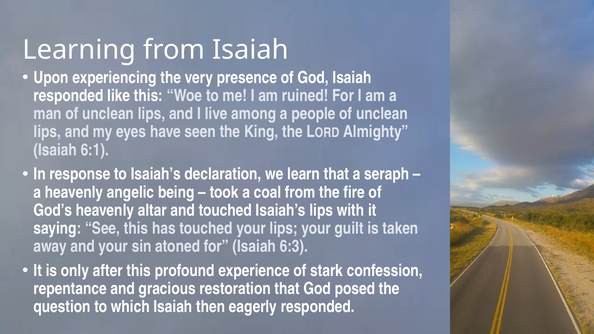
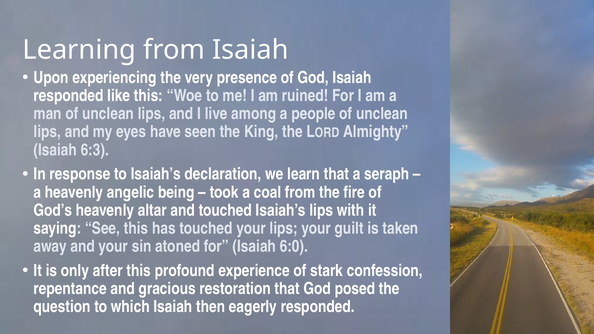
6:1: 6:1 -> 6:3 (95, 150)
6:3: 6:3 -> 6:0 (294, 246)
